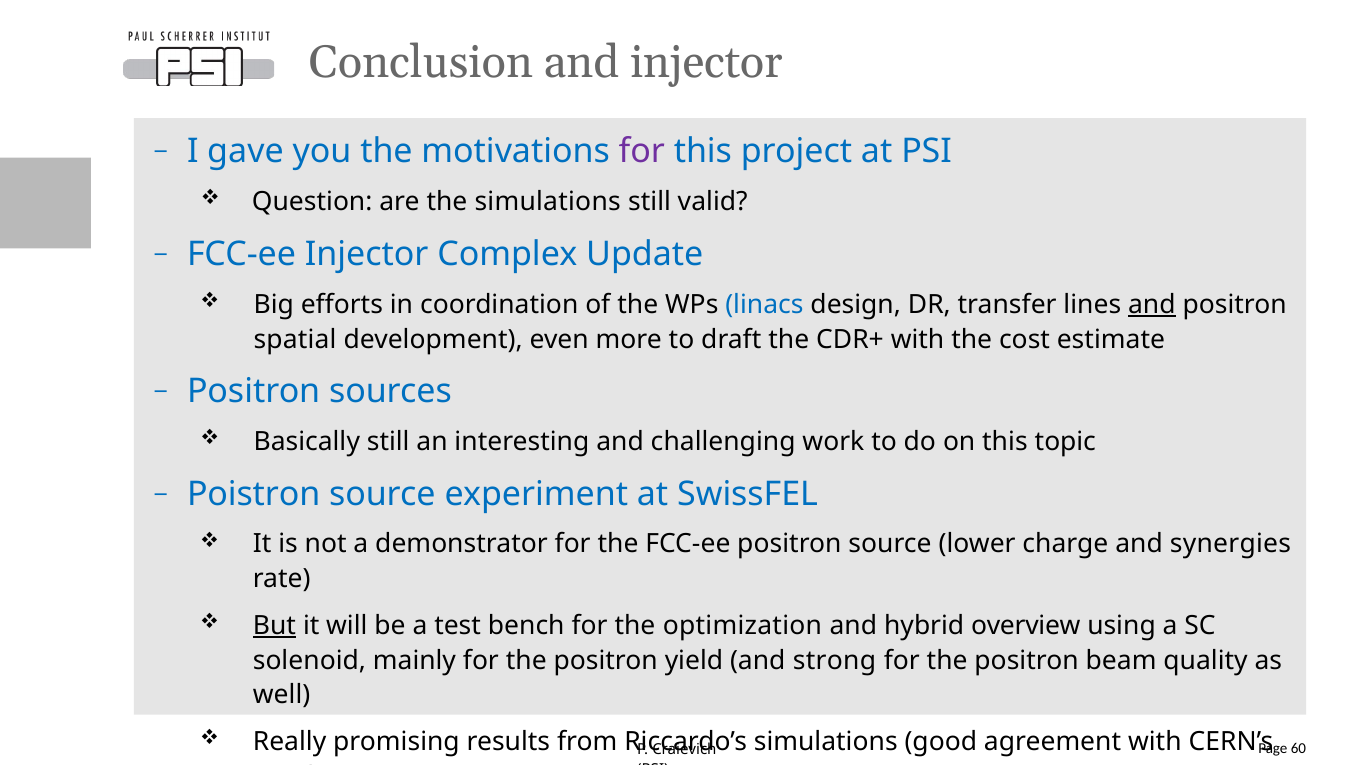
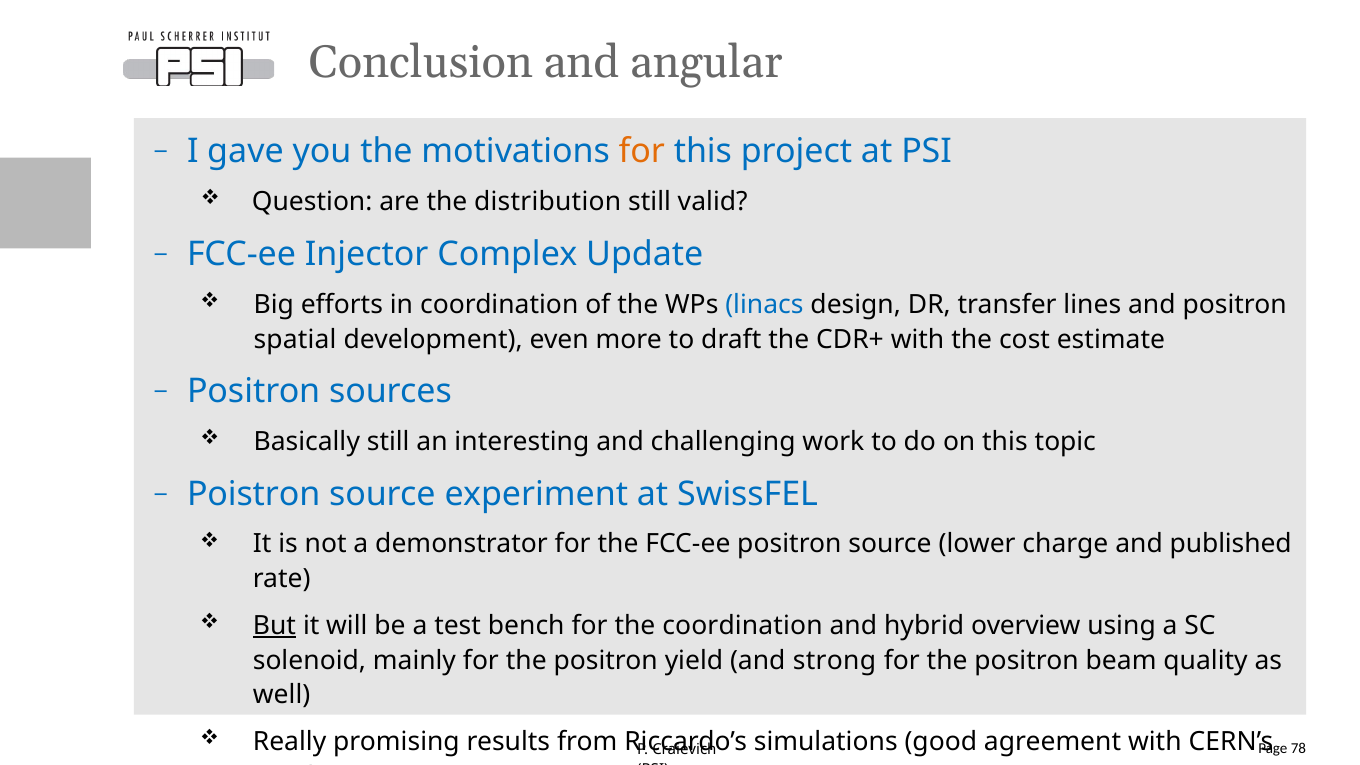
and injector: injector -> angular (706, 63)
for colour: purple -> orange (642, 152)
the simulations: simulations -> distribution (548, 202)
and underline: present -> none (1152, 304)
synergies: synergies -> published (1231, 544)
the optimization: optimization -> coordination (742, 625)
60: 60 -> 78 (1299, 749)
